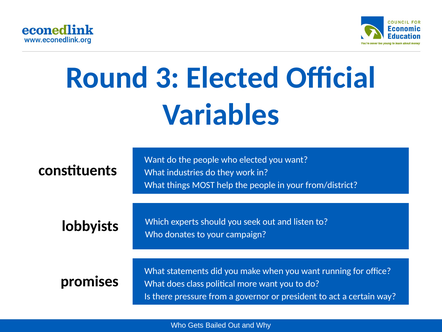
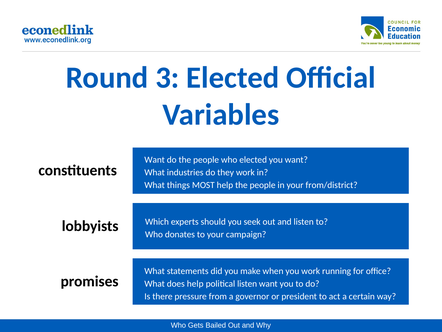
when you want: want -> work (311, 271)
does class: class -> help (195, 283)
political more: more -> listen (247, 283)
